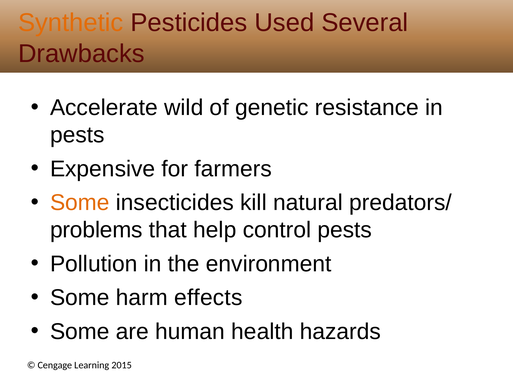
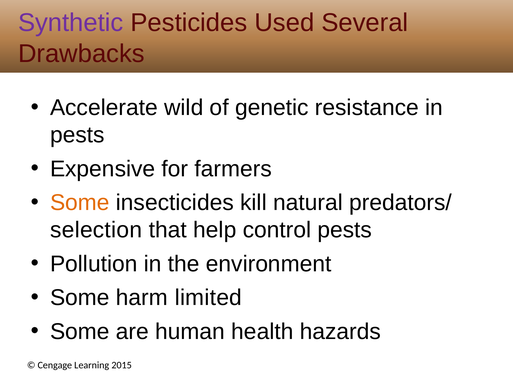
Synthetic colour: orange -> purple (71, 23)
problems: problems -> selection (96, 230)
effects: effects -> limited (208, 298)
